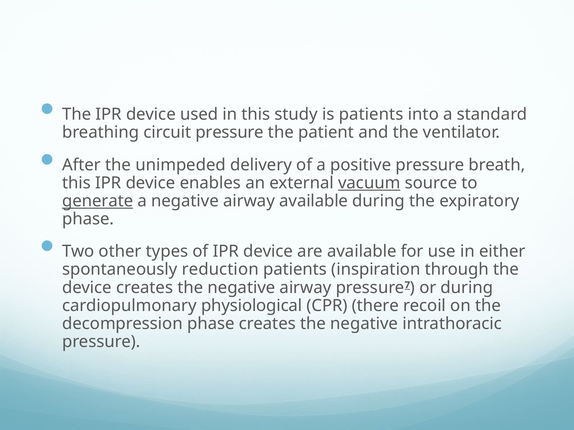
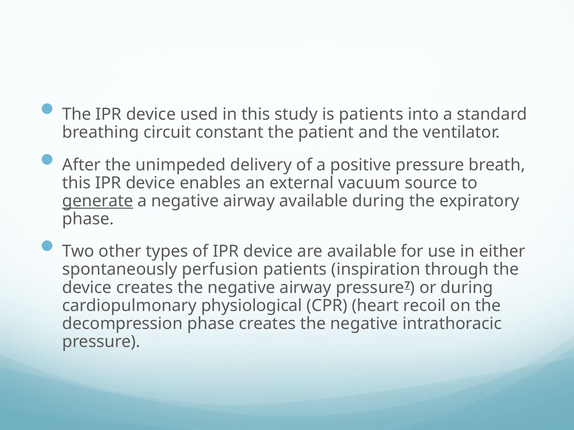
circuit pressure: pressure -> constant (230, 133)
vacuum underline: present -> none (369, 183)
reduction: reduction -> perfusion (220, 270)
there: there -> heart (375, 306)
